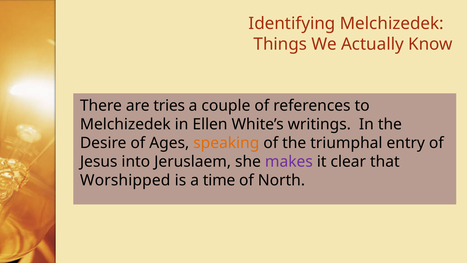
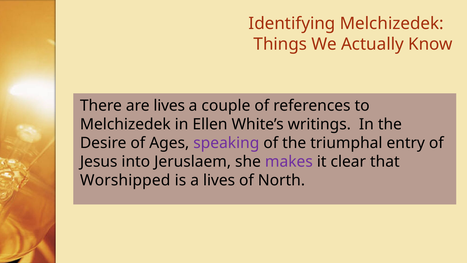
are tries: tries -> lives (169, 105)
speaking colour: orange -> purple (226, 143)
a time: time -> lives (219, 180)
